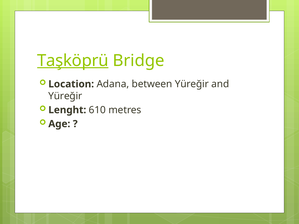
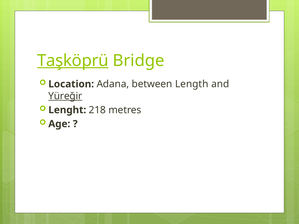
between Yüreğir: Yüreğir -> Length (192, 84)
Yüreğir underline: none -> present (65, 96)
610: 610 -> 218 (97, 110)
